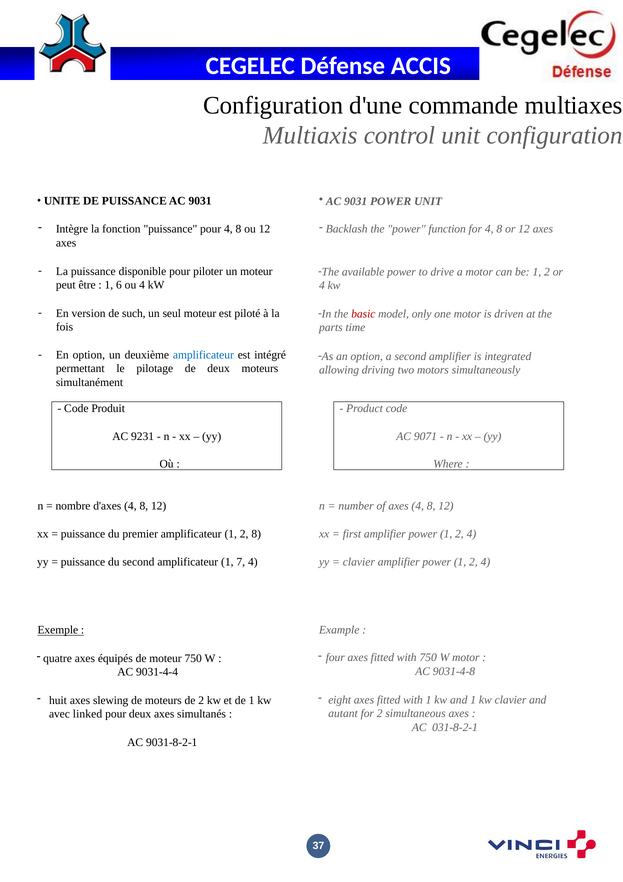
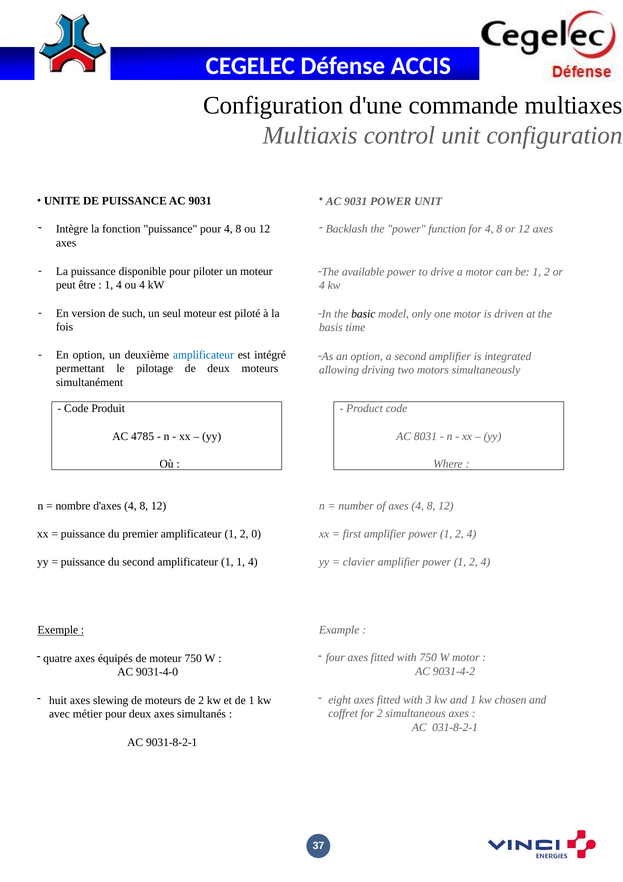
6: 6 -> 4 (119, 285)
basic colour: red -> black (363, 314)
parts: parts -> basis (331, 328)
9231: 9231 -> 4785 (143, 436)
9071: 9071 -> 8031 (425, 436)
2 8: 8 -> 0 (256, 534)
1 7: 7 -> 1 (241, 562)
9031-4-8: 9031-4-8 -> 9031-4-2 (454, 671)
9031-4-4: 9031-4-4 -> 9031-4-0 (157, 672)
with 1: 1 -> 3 (429, 699)
kw clavier: clavier -> chosen (511, 699)
autant: autant -> coffret (343, 713)
linked: linked -> métier (88, 714)
